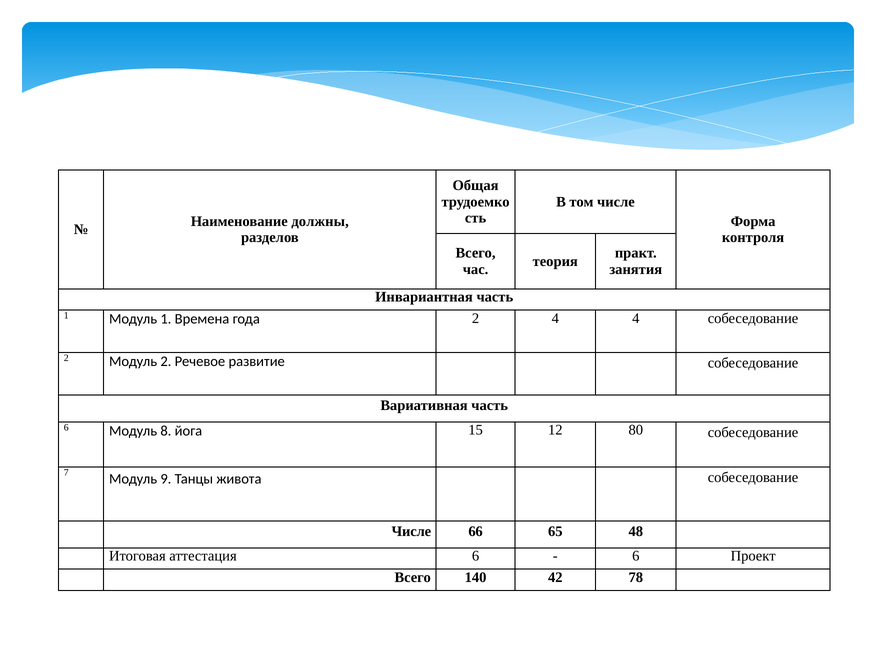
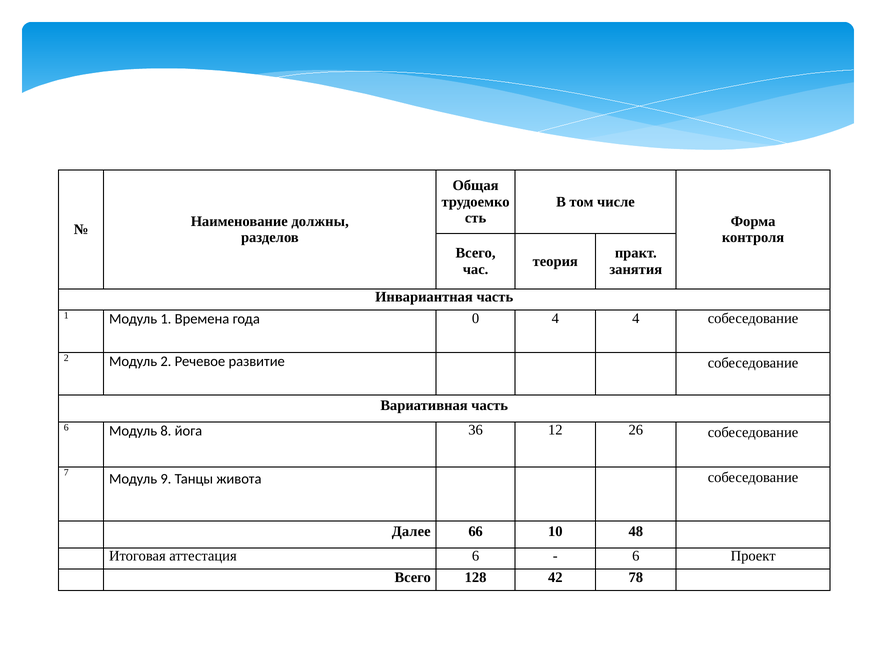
года 2: 2 -> 0 (476, 318)
15: 15 -> 36 (476, 430)
80: 80 -> 26 (636, 430)
Числе: Числе -> Далее (411, 531)
65: 65 -> 10 (555, 531)
140: 140 -> 128 (476, 577)
